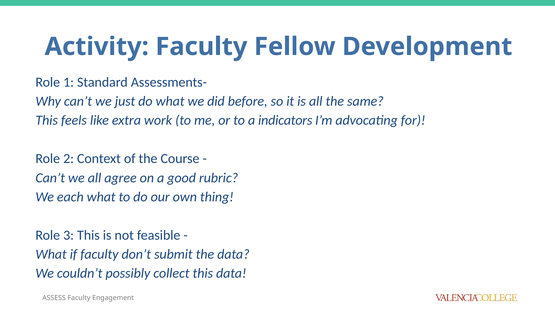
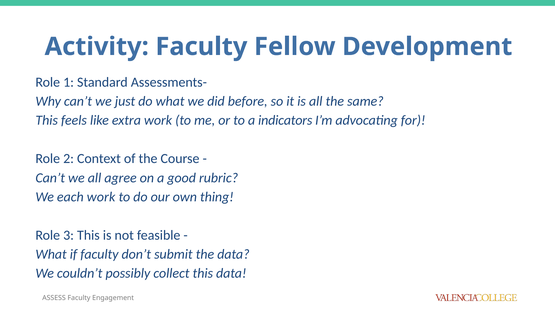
each what: what -> work (101, 197)
